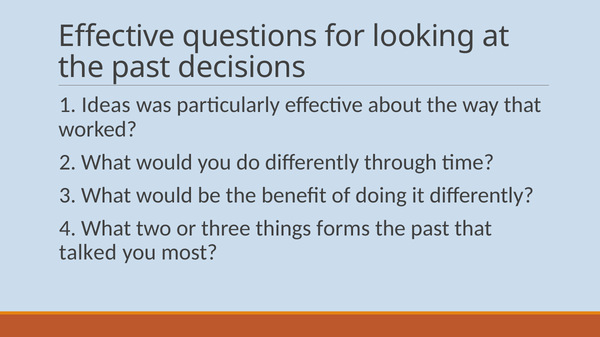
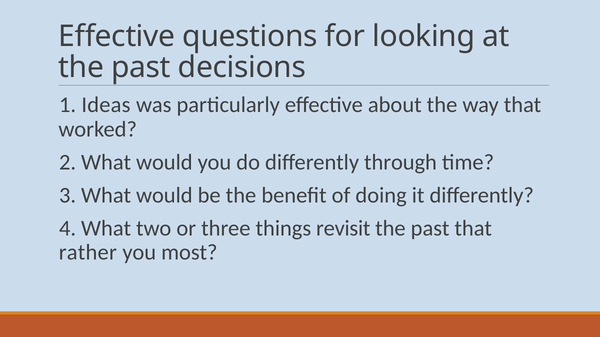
forms: forms -> revisit (343, 229)
talked: talked -> rather (88, 253)
